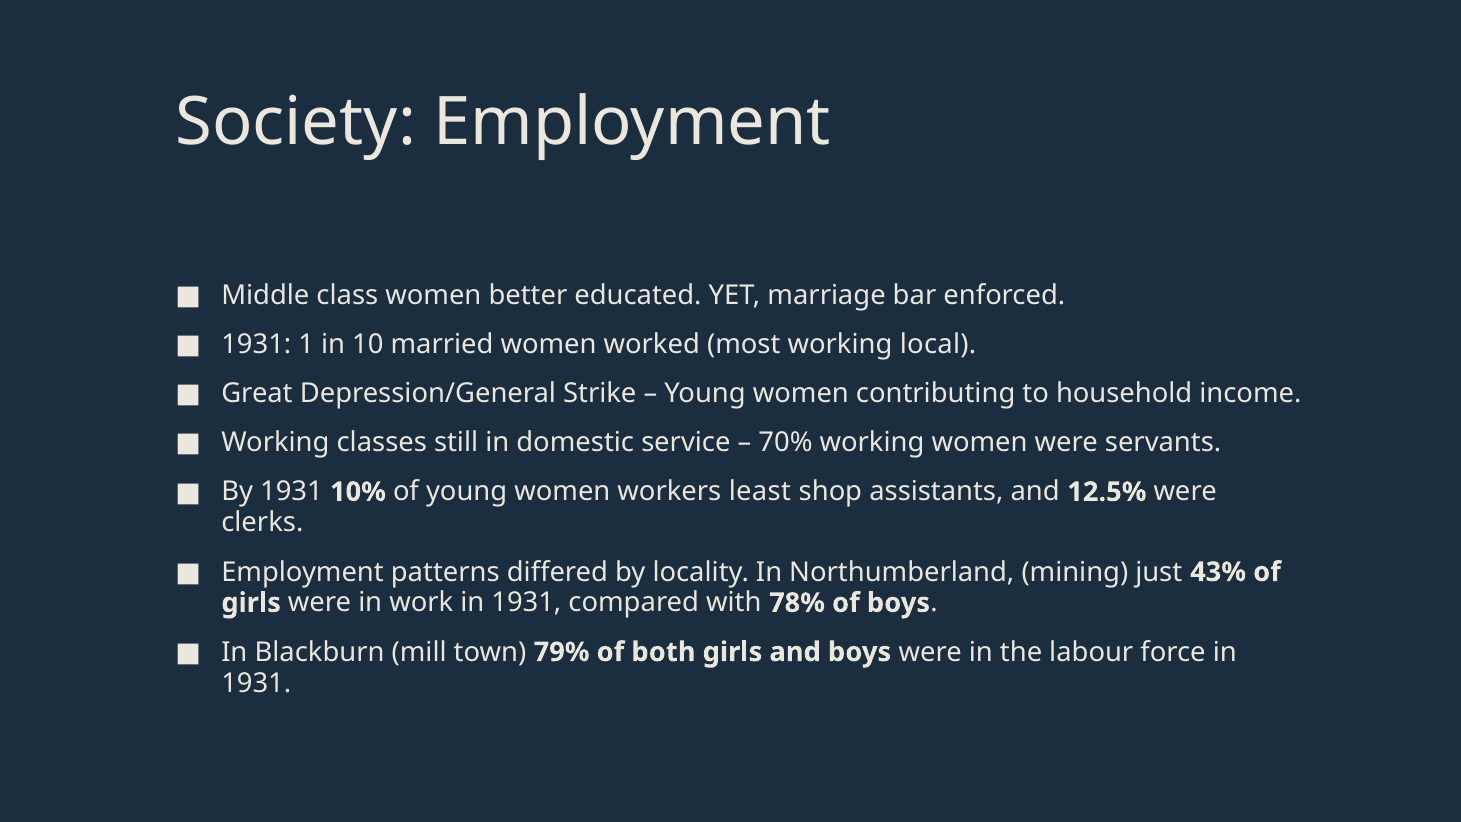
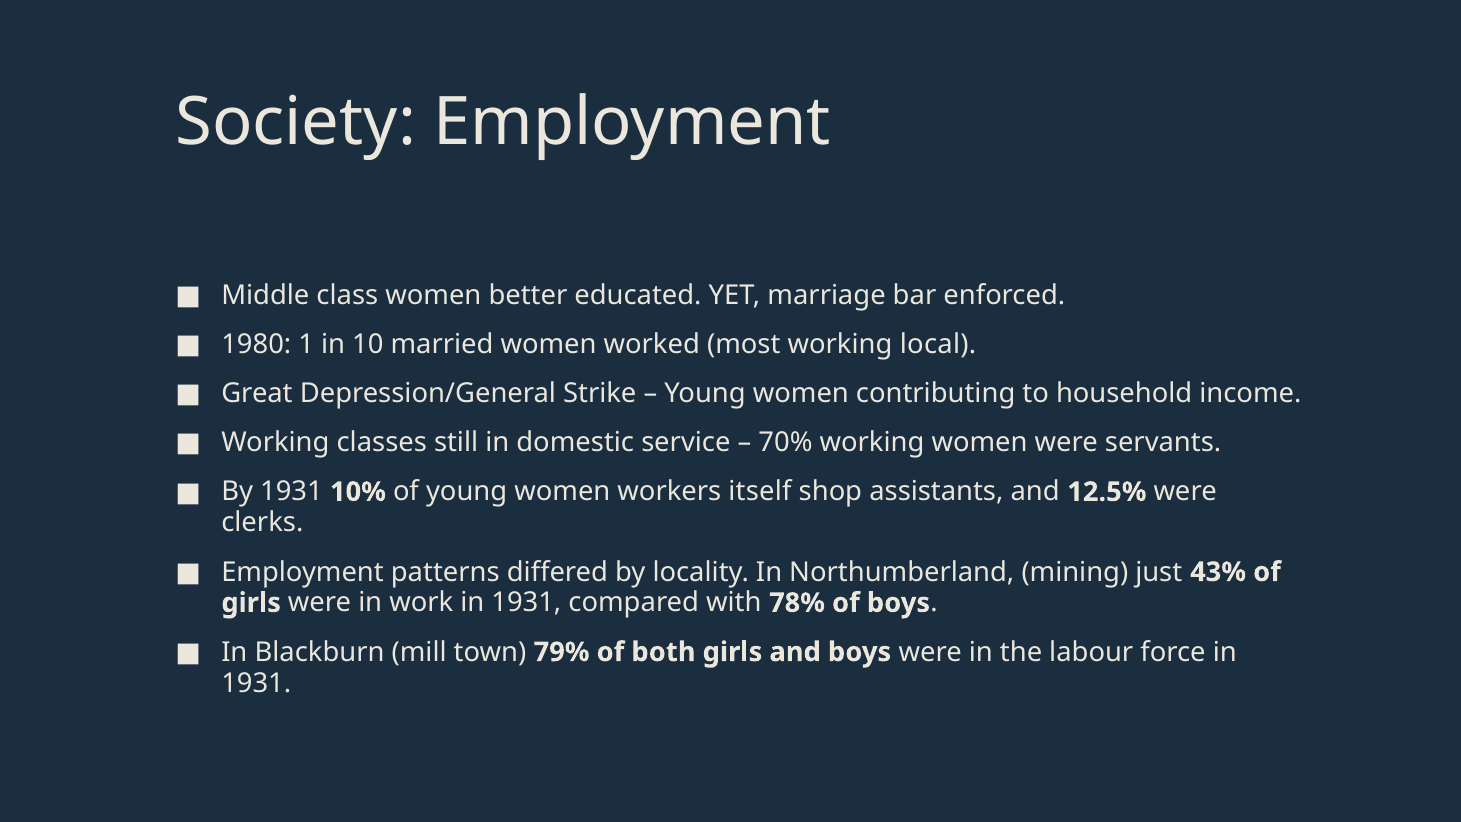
1931: 1931 -> 1980 (256, 344)
least: least -> itself (760, 492)
